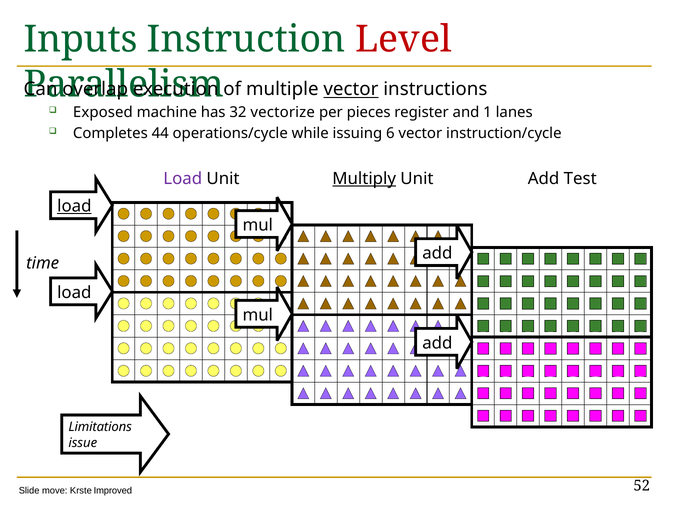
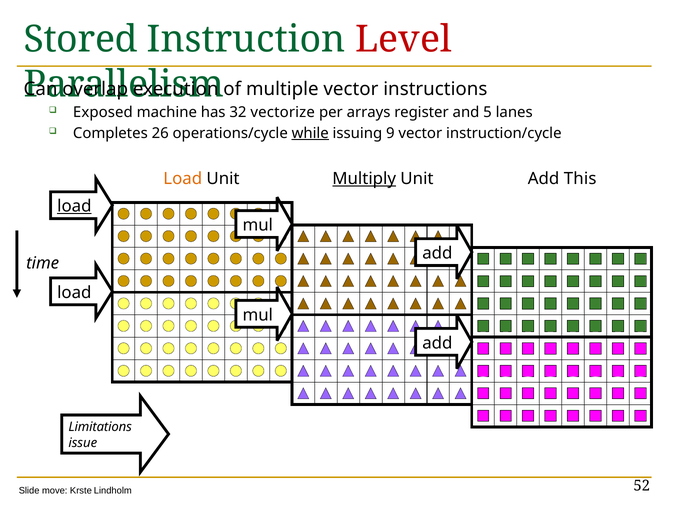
Inputs: Inputs -> Stored (81, 40)
vector underline: present -> none (351, 89)
pieces: pieces -> arrays (369, 112)
1: 1 -> 5 (488, 112)
44: 44 -> 26 (160, 133)
while underline: none -> present (310, 133)
6: 6 -> 9 (390, 133)
Load colour: purple -> orange (183, 179)
Test: Test -> This (580, 179)
Improved: Improved -> Lindholm (113, 491)
